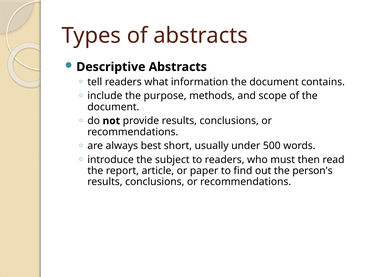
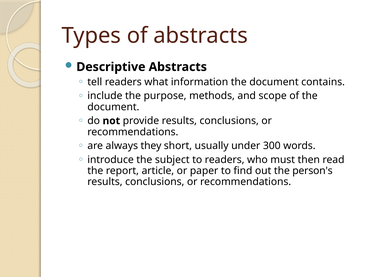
best: best -> they (151, 146)
500: 500 -> 300 (272, 146)
